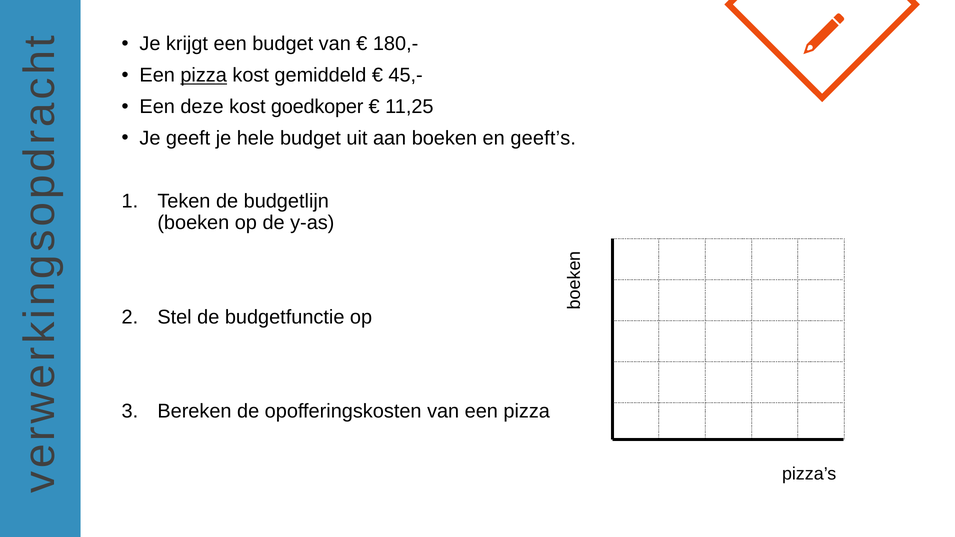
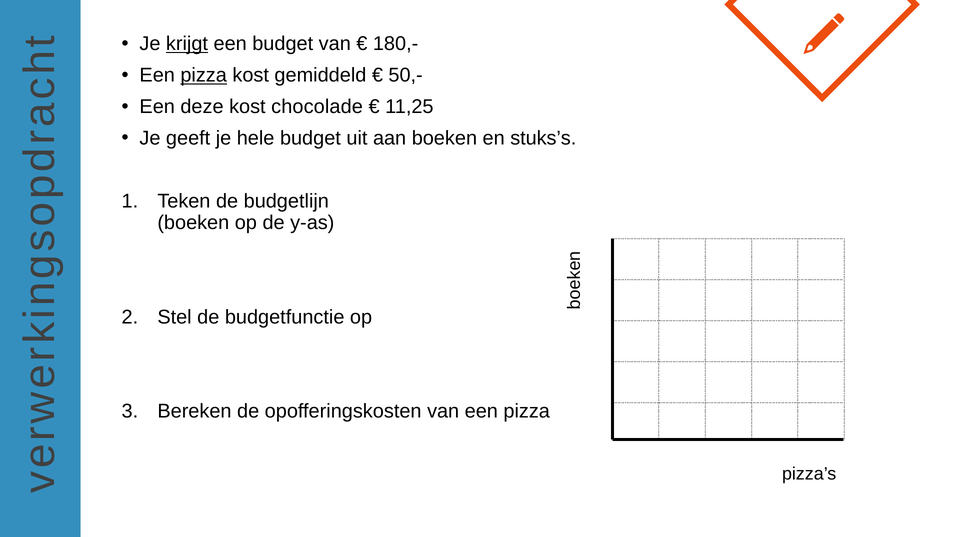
krijgt underline: none -> present (187, 44)
45,-: 45,- -> 50,- (406, 75)
goedkoper: goedkoper -> chocolade (317, 107)
geeft’s: geeft’s -> stuks’s (543, 138)
